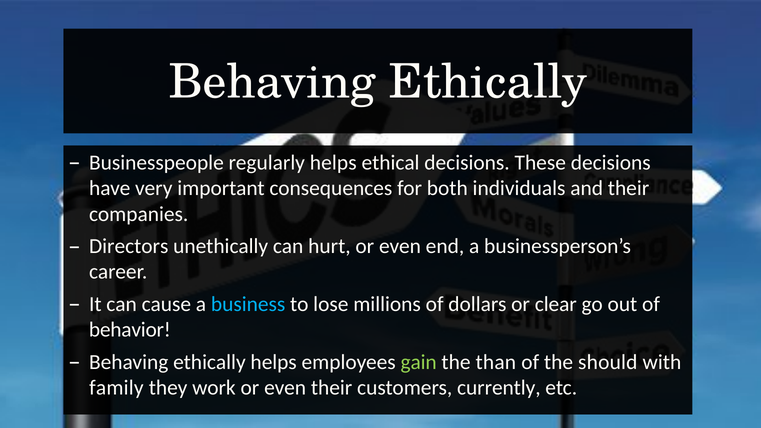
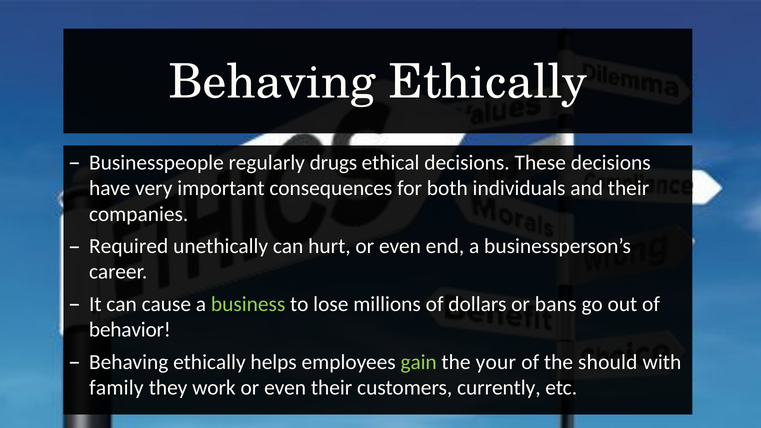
regularly helps: helps -> drugs (333, 163)
Directors: Directors -> Required (129, 246)
business colour: light blue -> light green (248, 304)
clear: clear -> bans (556, 304)
than: than -> your (496, 362)
